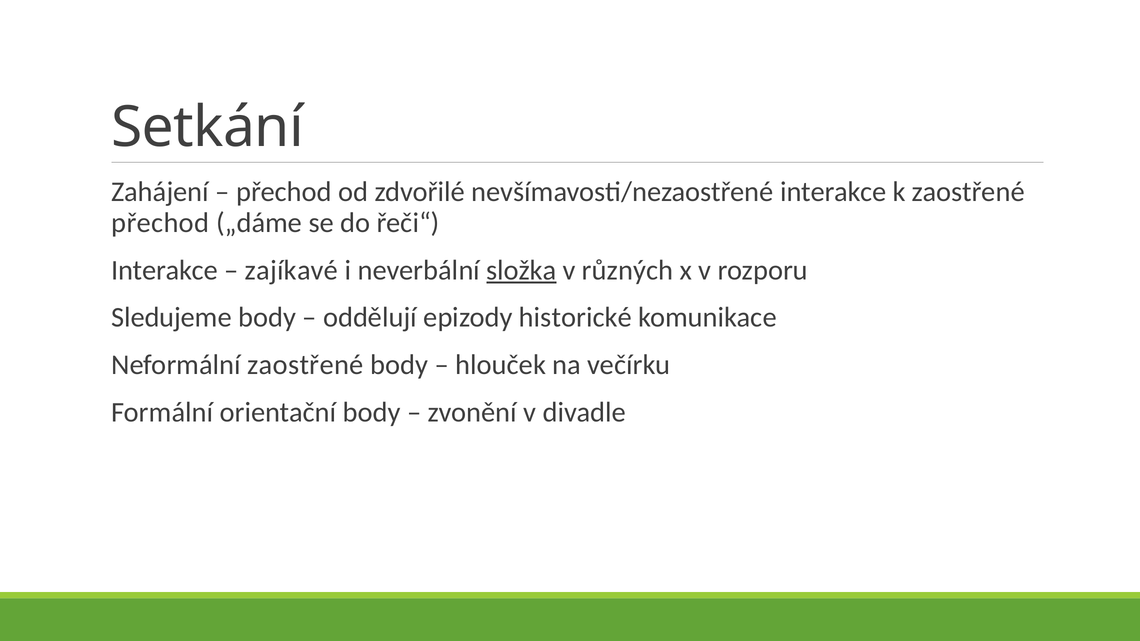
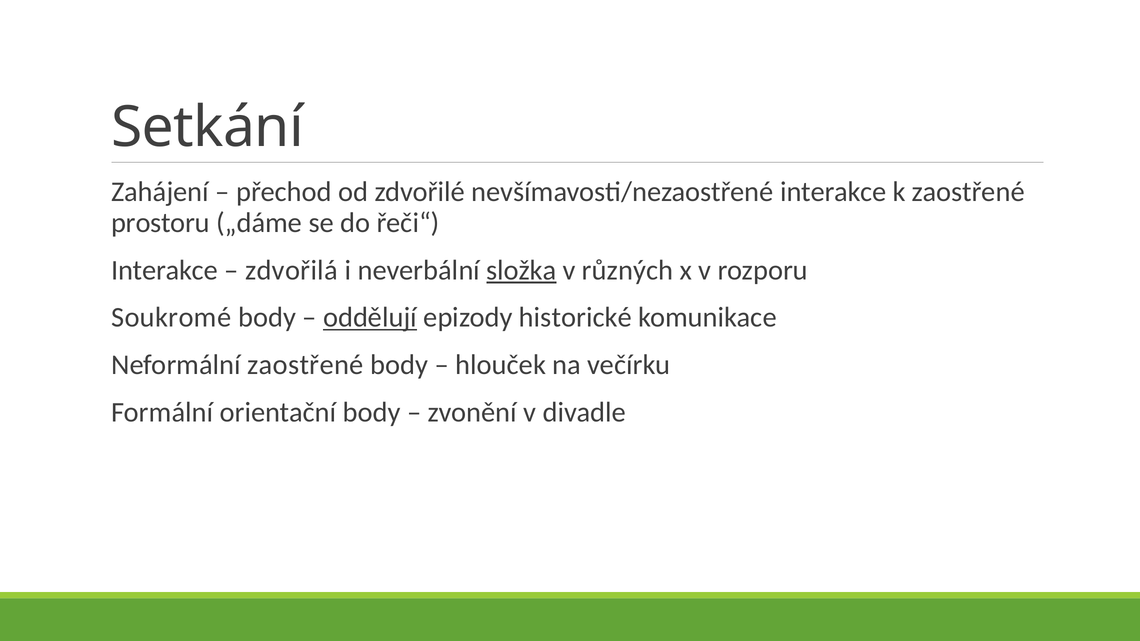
přechod: přechod -> prostoru (161, 223)
zajíkavé: zajíkavé -> zdvořilá (291, 270)
Sledujeme: Sledujeme -> Soukromé (171, 318)
oddělují underline: none -> present (370, 318)
